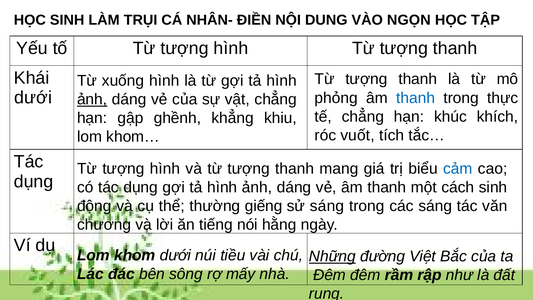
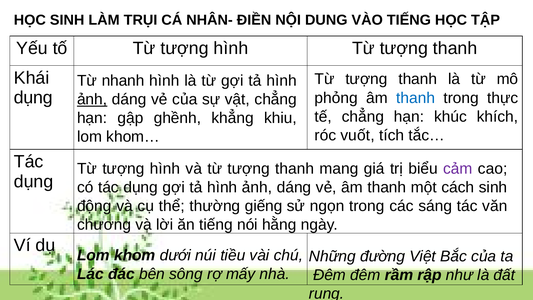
VÀO NGỌN: NGỌN -> TIẾNG (409, 20)
xuống: xuống -> nhanh (123, 81)
dưới: dưới -> dụng (33, 98)
cảm colour: blue -> purple (458, 168)
sử sáng: sáng -> ngọn (327, 206)
Những underline: present -> none (332, 256)
